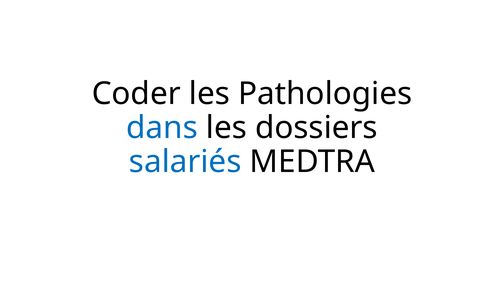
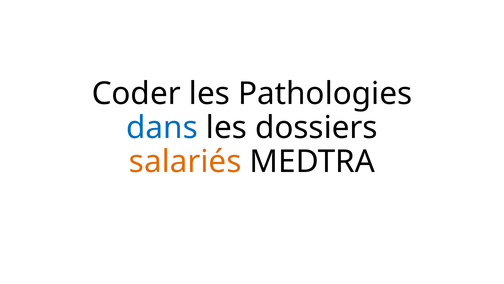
salariés colour: blue -> orange (185, 162)
